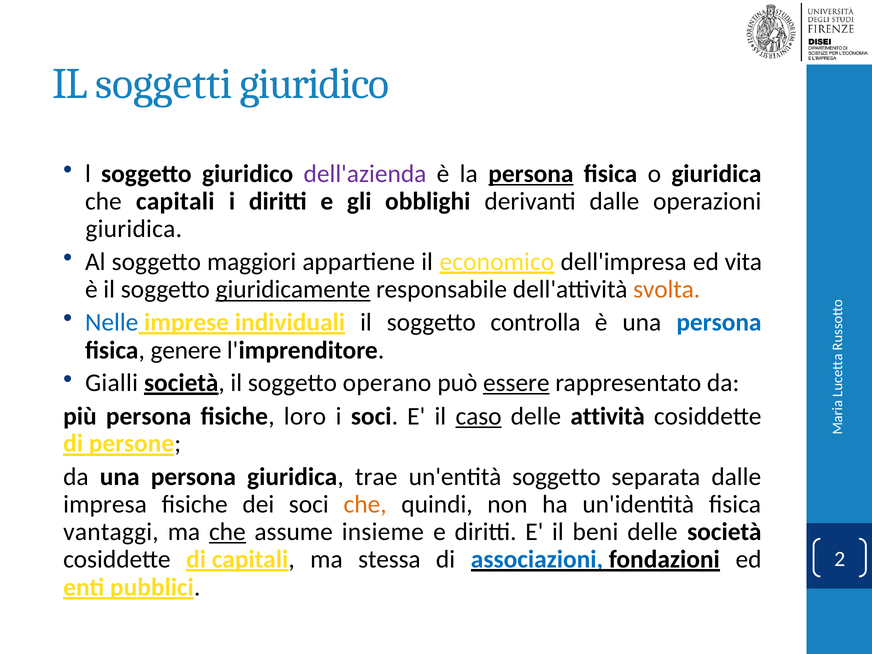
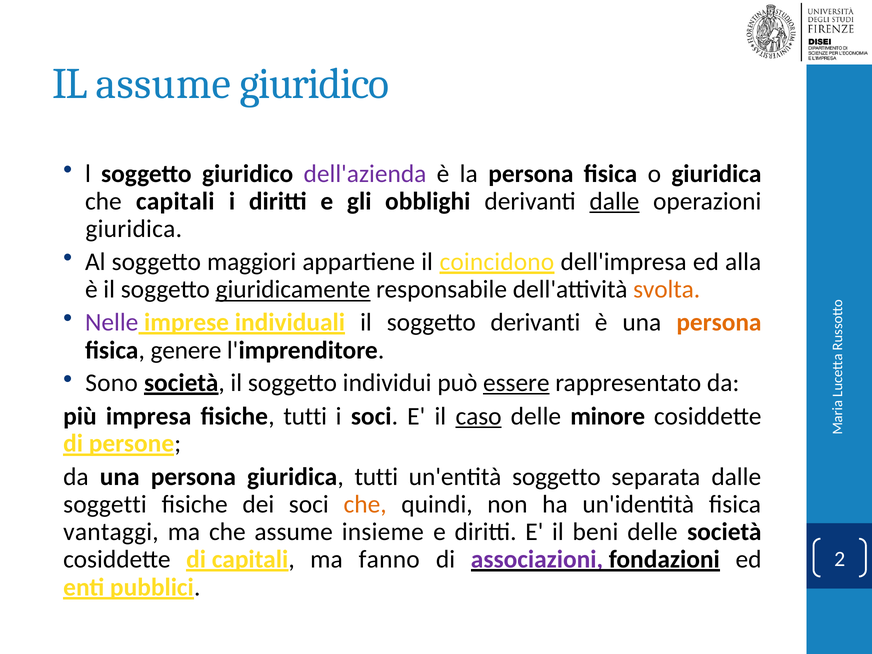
IL soggetti: soggetti -> assume (164, 84)
persona underline: present -> none (531, 174)
dalle underline: none -> present (614, 201)
economico: economico -> coincidono (497, 262)
vita: vita -> alla (743, 262)
Nelle colour: blue -> purple (112, 322)
soggetto controlla: controlla -> derivanti (535, 322)
persona colour: blue -> orange (719, 322)
Gialli: Gialli -> Sono (112, 383)
operano: operano -> individui (387, 383)
più persona: persona -> impresa (149, 416)
fisiche loro: loro -> tutti (305, 416)
attività: attività -> minore (608, 416)
giuridica trae: trae -> tutti (376, 477)
impresa: impresa -> soggetti (105, 504)
che underline: present -> none (227, 532)
stessa: stessa -> fanno (389, 559)
associazioni colour: blue -> purple (537, 559)
